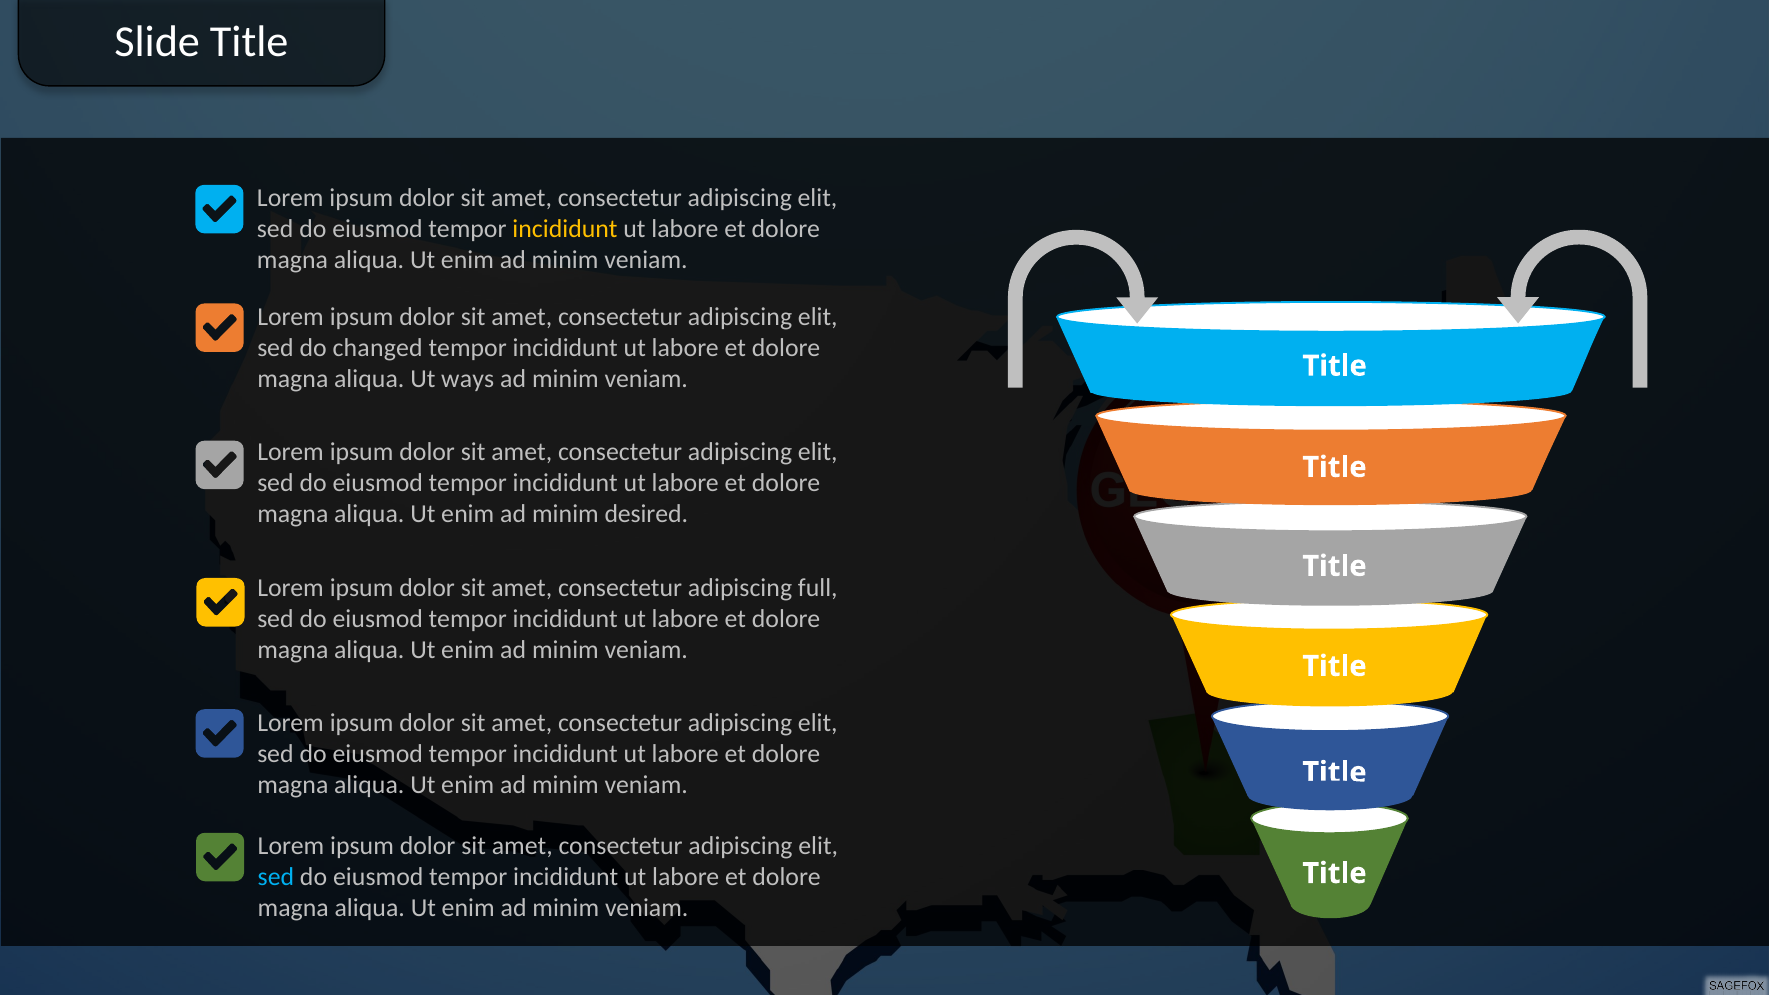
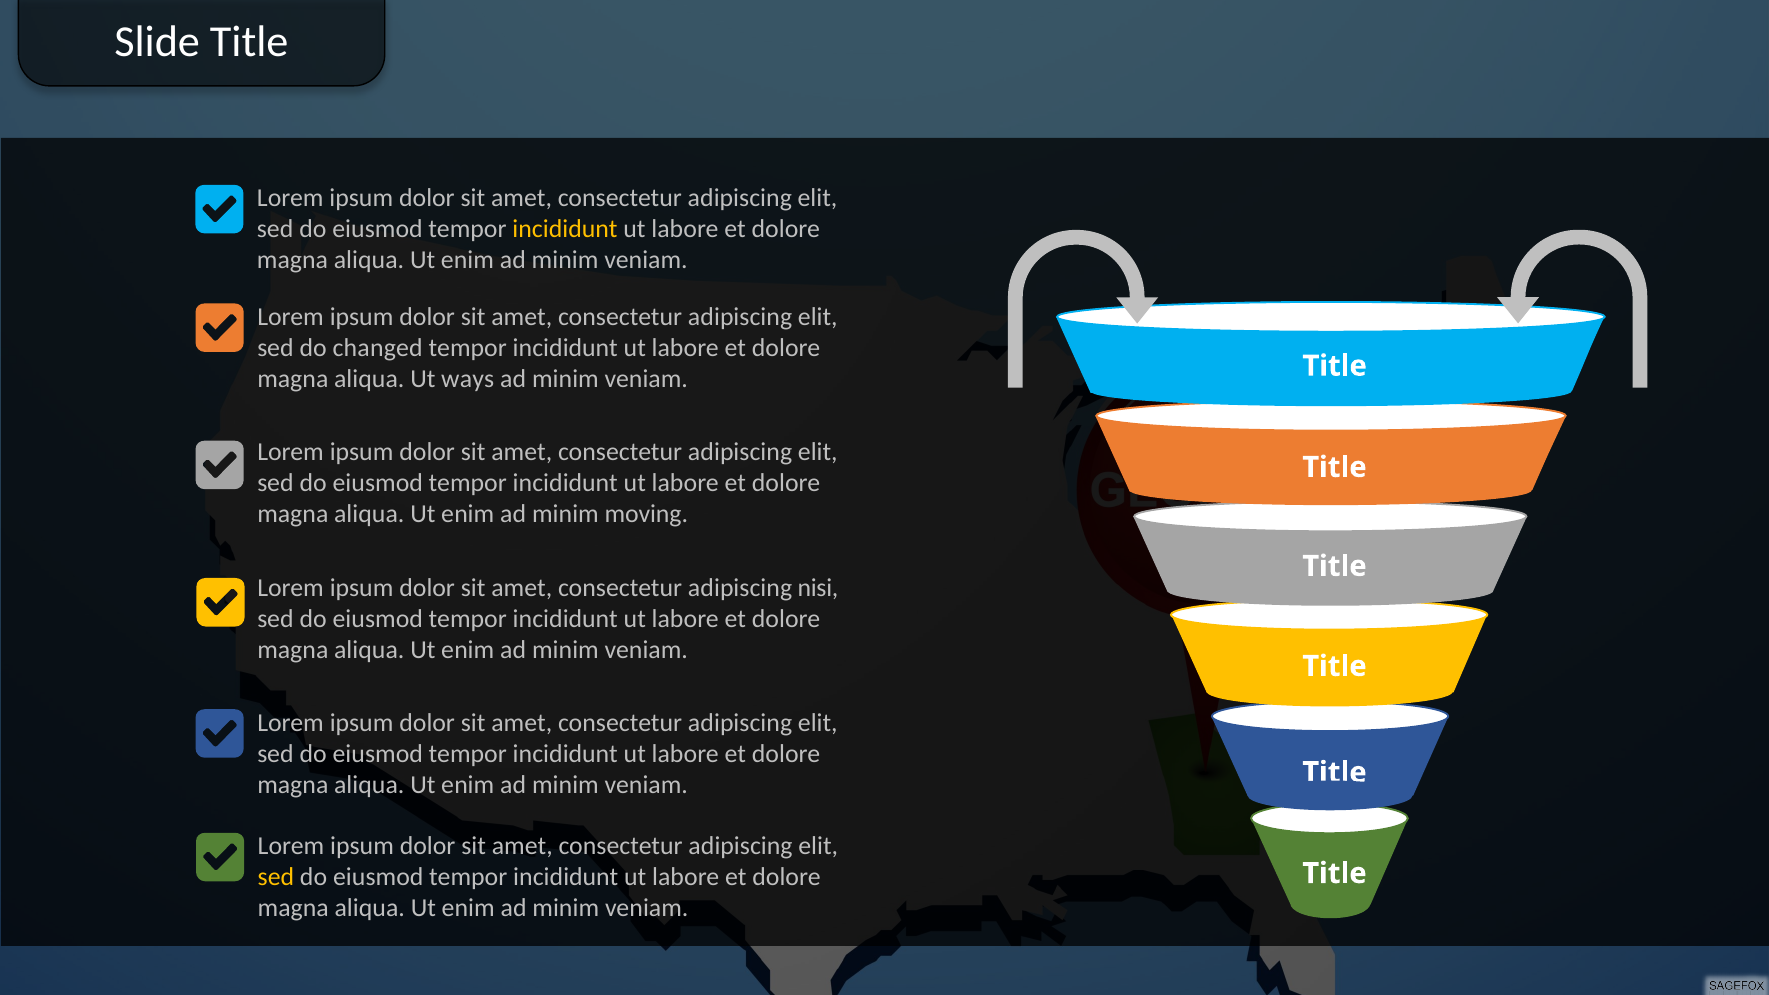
desired: desired -> moving (646, 514)
full: full -> nisi (818, 588)
sed colour: light blue -> yellow (276, 877)
